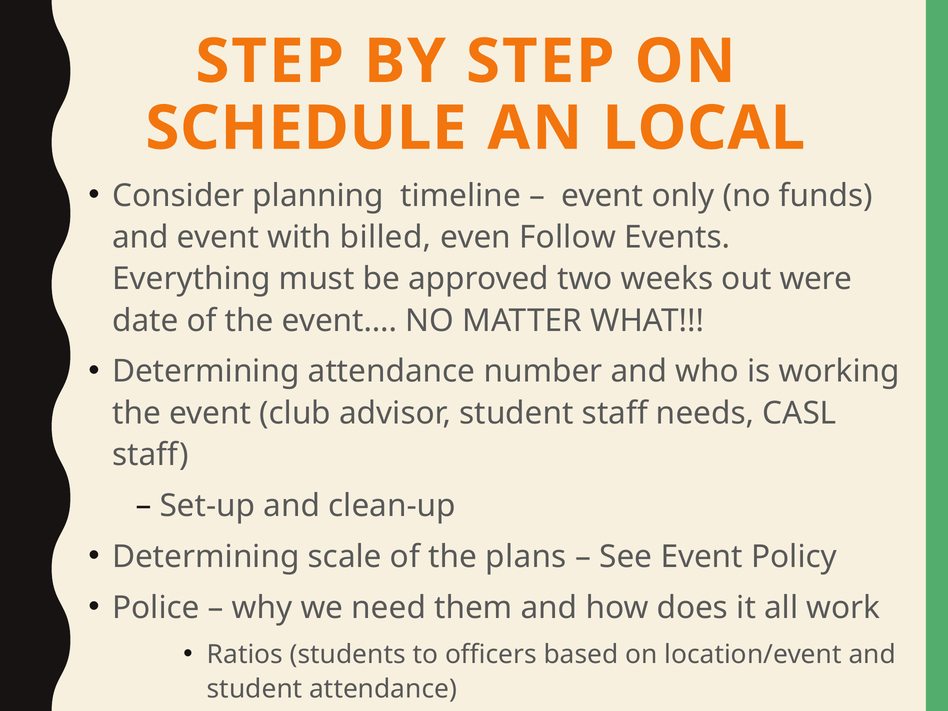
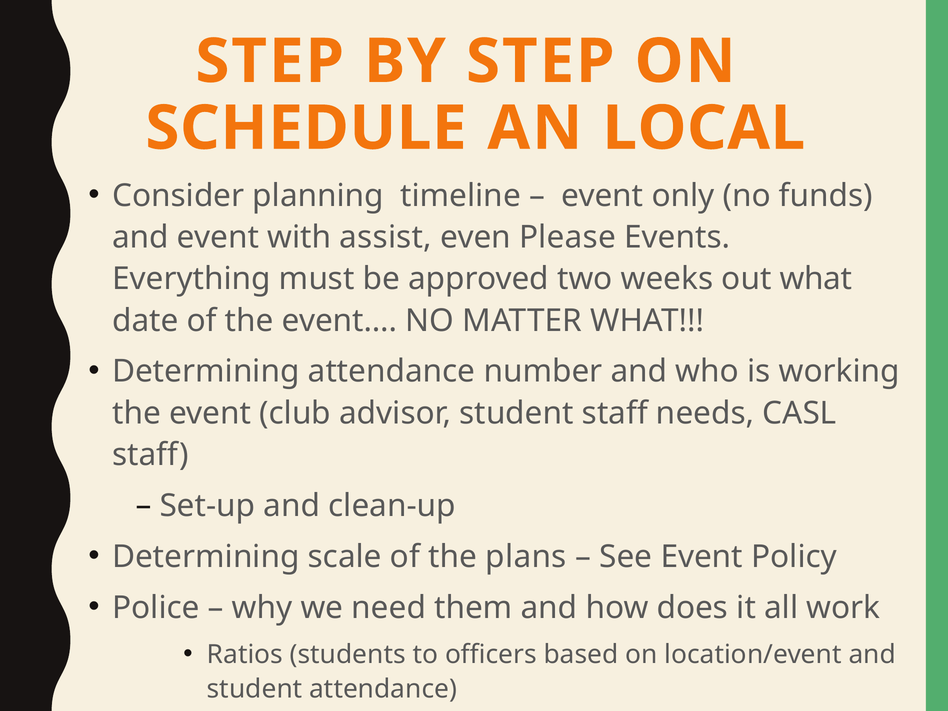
billed: billed -> assist (386, 237)
Follow: Follow -> Please (567, 237)
out were: were -> what (816, 279)
